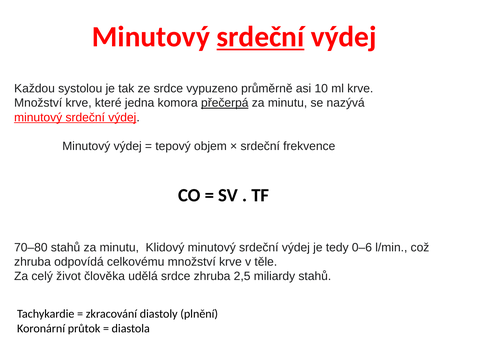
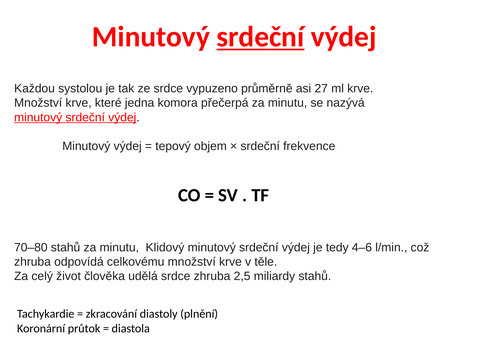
10: 10 -> 27 (321, 88)
přečerpá underline: present -> none (225, 103)
0–6: 0–6 -> 4–6 (362, 247)
